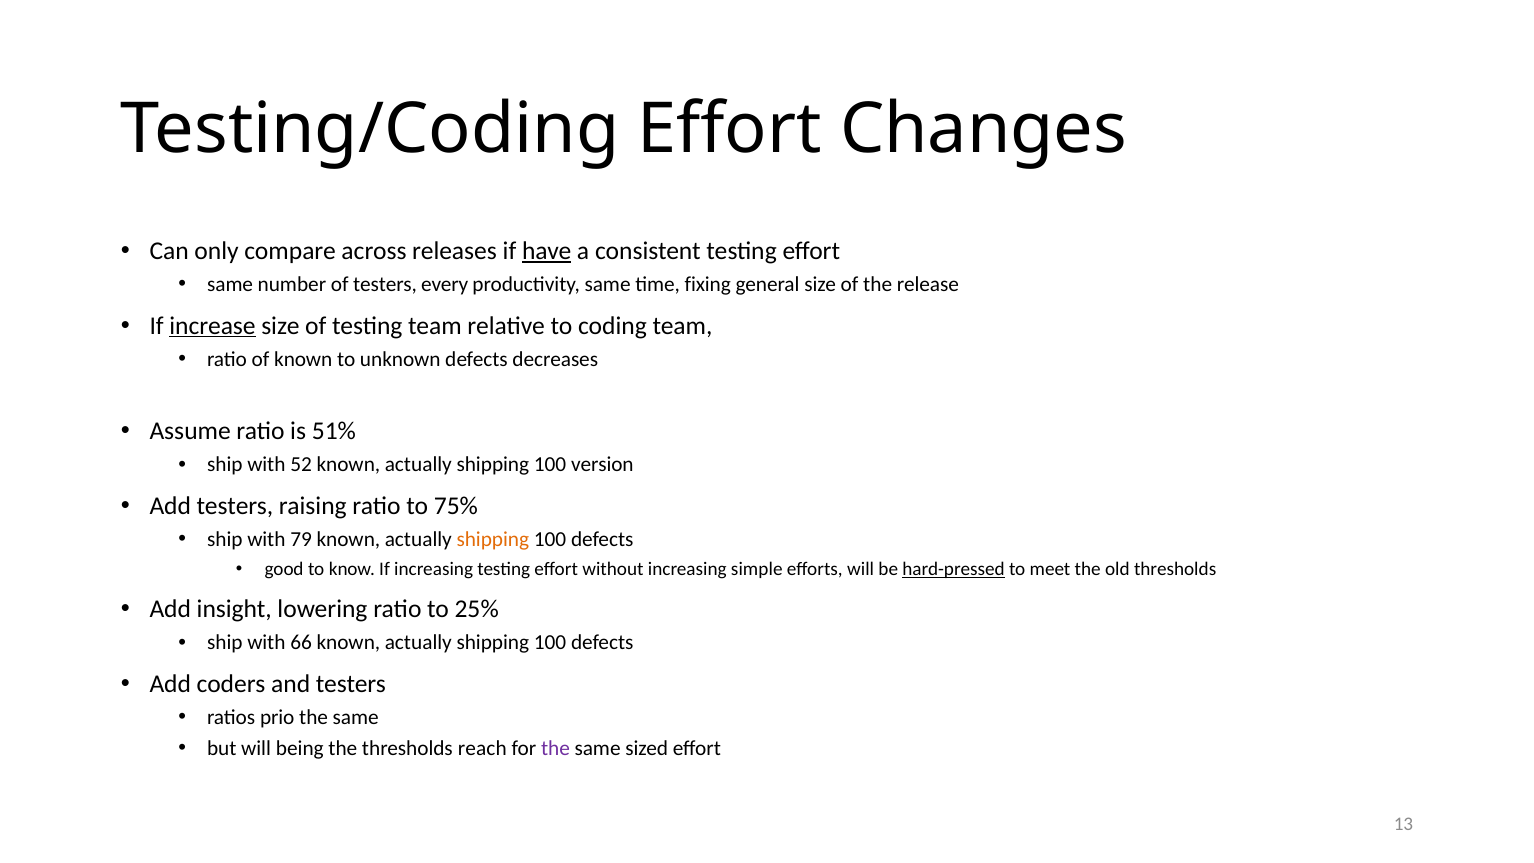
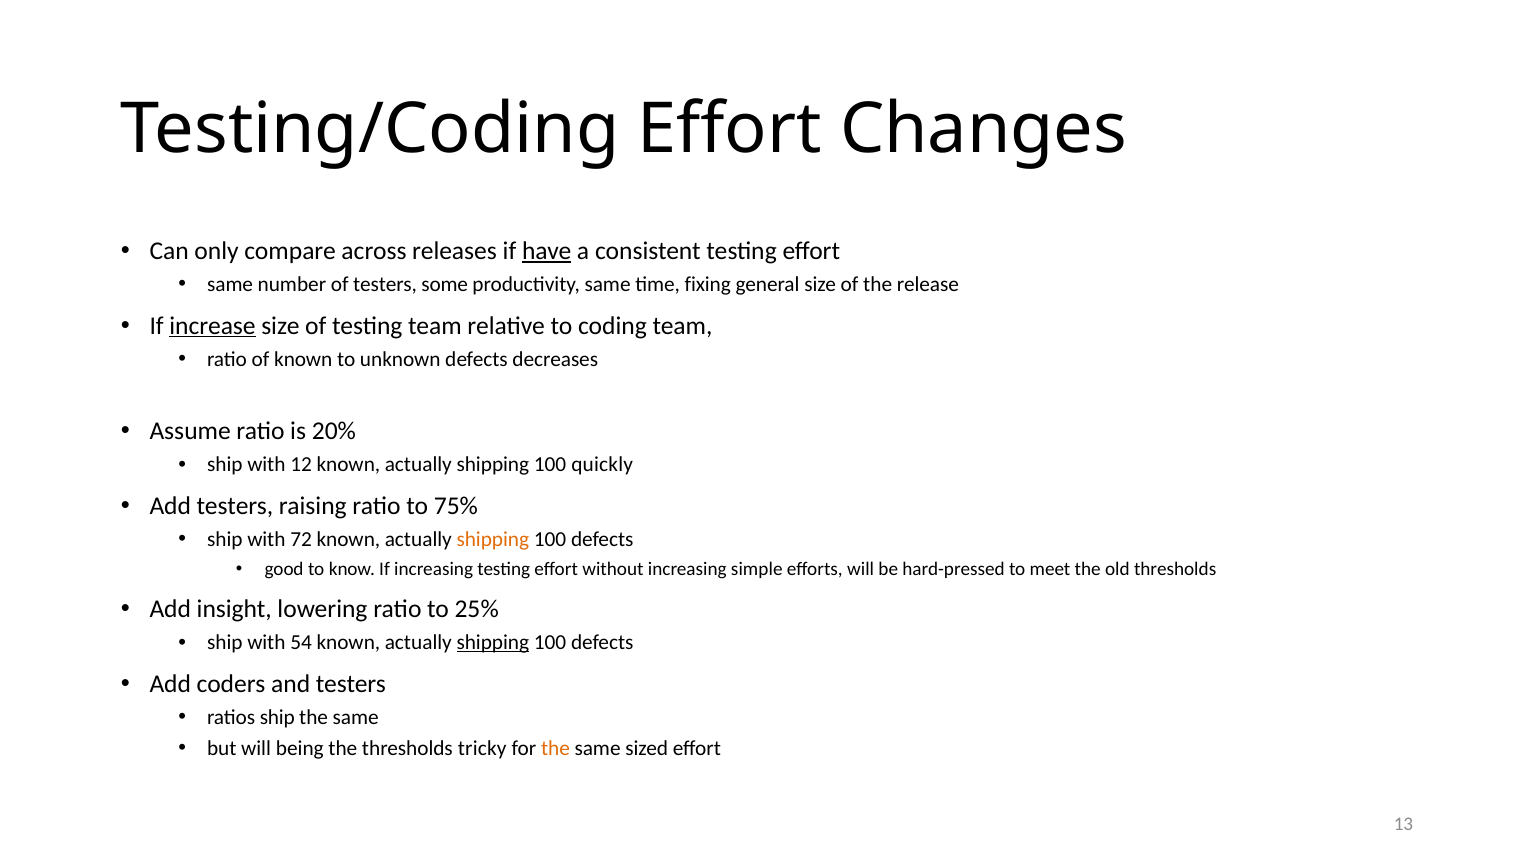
every: every -> some (445, 284)
51%: 51% -> 20% (334, 431)
52: 52 -> 12 (301, 465)
version: version -> quickly (602, 465)
79: 79 -> 72 (301, 539)
hard-pressed underline: present -> none (953, 569)
66: 66 -> 54 (301, 643)
shipping underline: none -> present (493, 643)
ratios prio: prio -> ship (277, 717)
reach: reach -> tricky (482, 748)
the colour: purple -> orange (555, 748)
